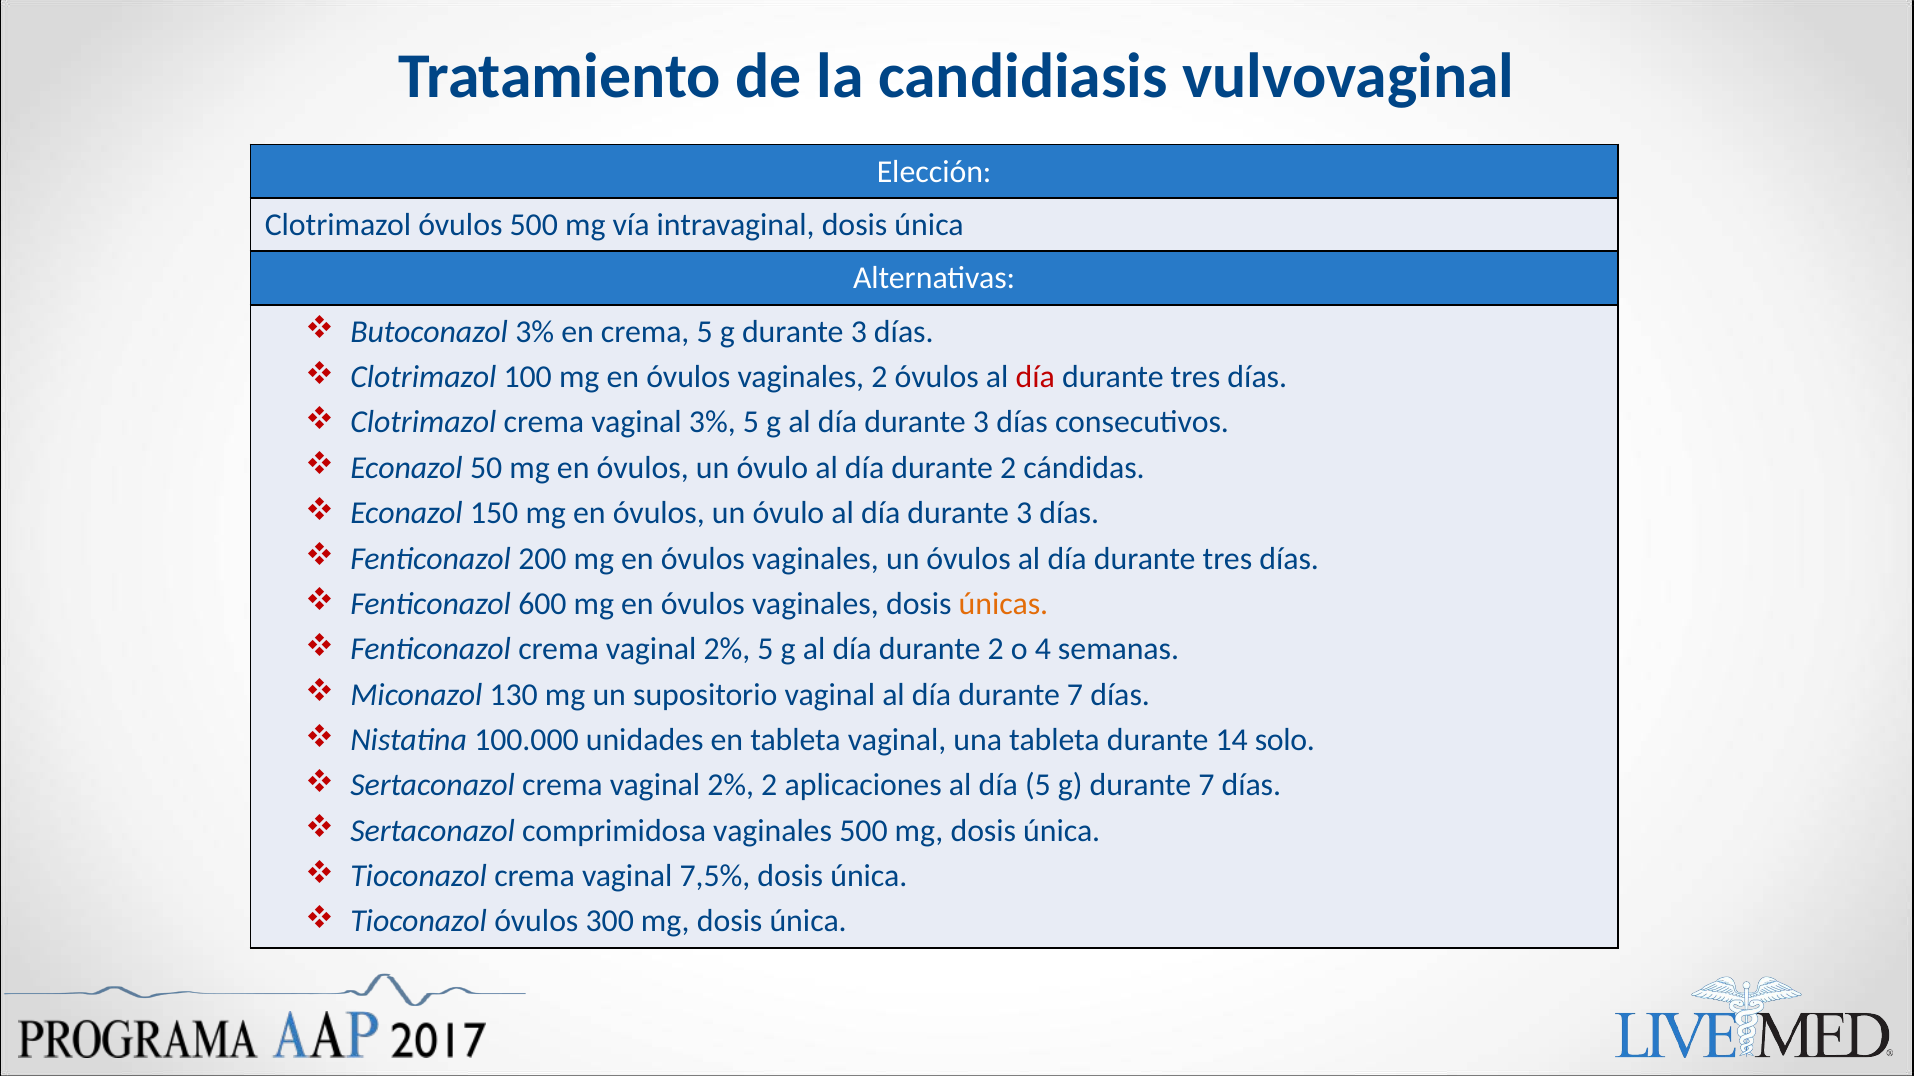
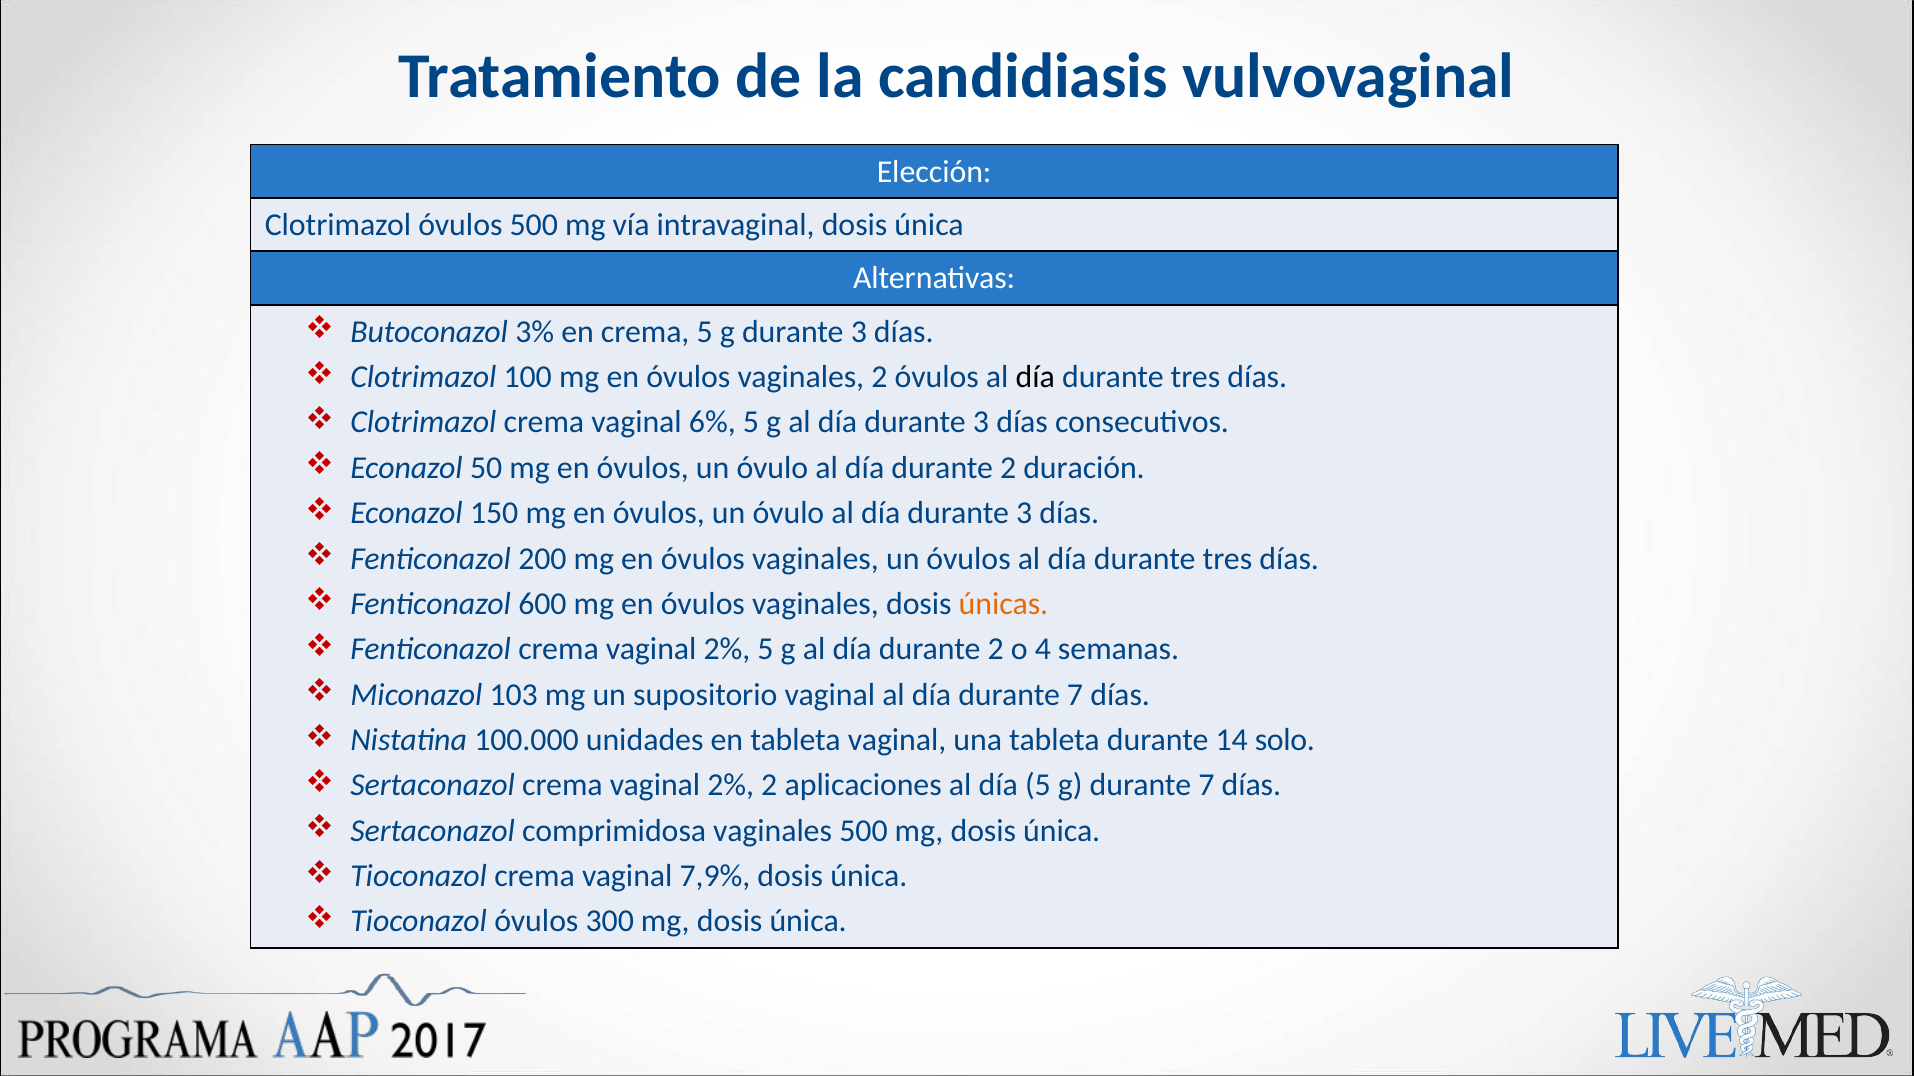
día colour: red -> black (1035, 377)
vaginal 3%: 3% -> 6% (712, 423)
cándidas: cándidas -> duración (1084, 468)
130: 130 -> 103 (514, 695)
7,5%: 7,5% -> 7,9% (715, 876)
